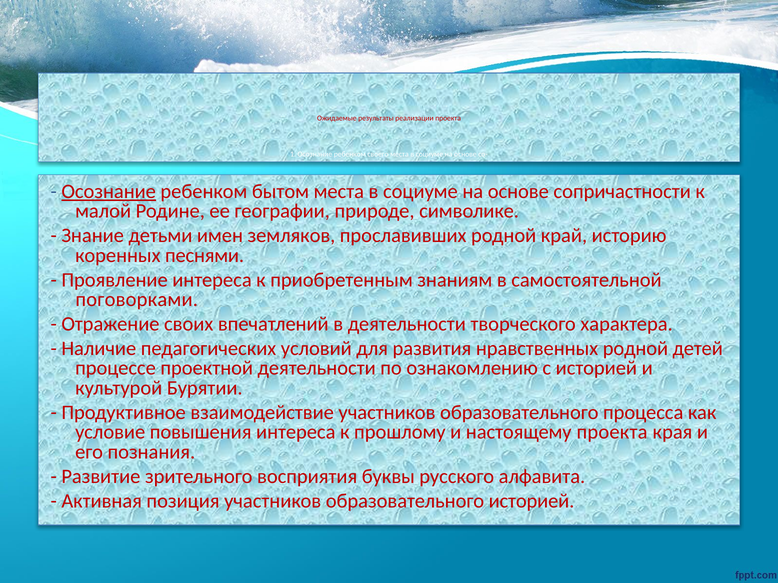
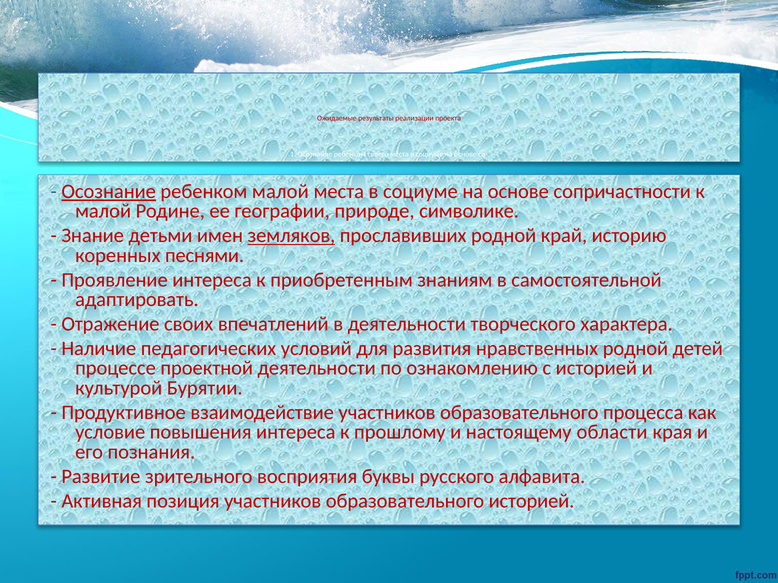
ребенком бытом: бытом -> малой (280, 192)
земляков underline: none -> present (291, 236)
поговорками: поговорками -> адаптировать (137, 300)
настоящему проекта: проекта -> области (612, 432)
